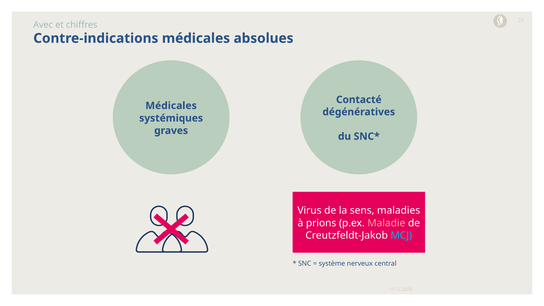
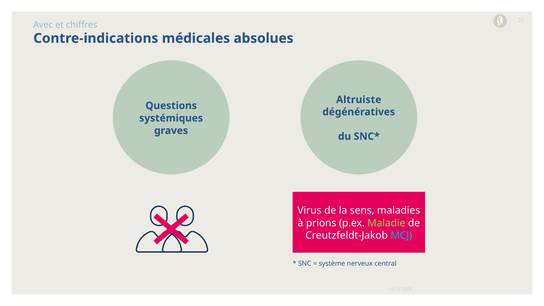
Contacté: Contacté -> Altruiste (359, 100)
Médicales: Médicales -> Questions (171, 106)
Maladie colour: pink -> light green (386, 223)
